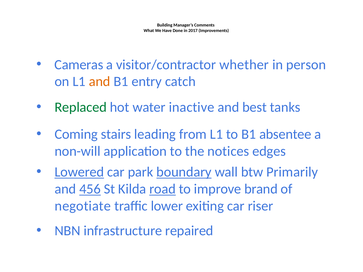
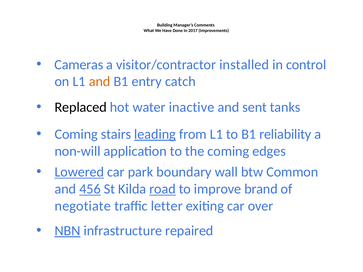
whether: whether -> installed (244, 65)
person: person -> control (306, 65)
Replaced colour: green -> black (81, 107)
best: best -> sent (255, 107)
leading underline: none -> present (155, 134)
absentee: absentee -> reliability (285, 134)
the notices: notices -> coming (228, 151)
boundary underline: present -> none (184, 172)
Primarily: Primarily -> Common (292, 172)
lower: lower -> letter (167, 206)
riser: riser -> over (261, 206)
NBN underline: none -> present (68, 231)
